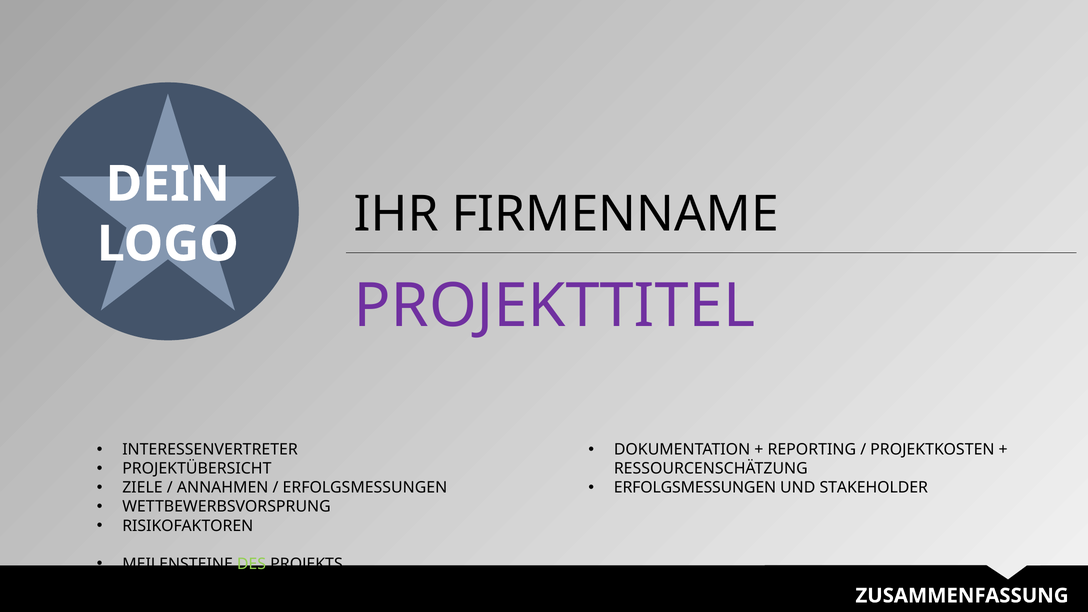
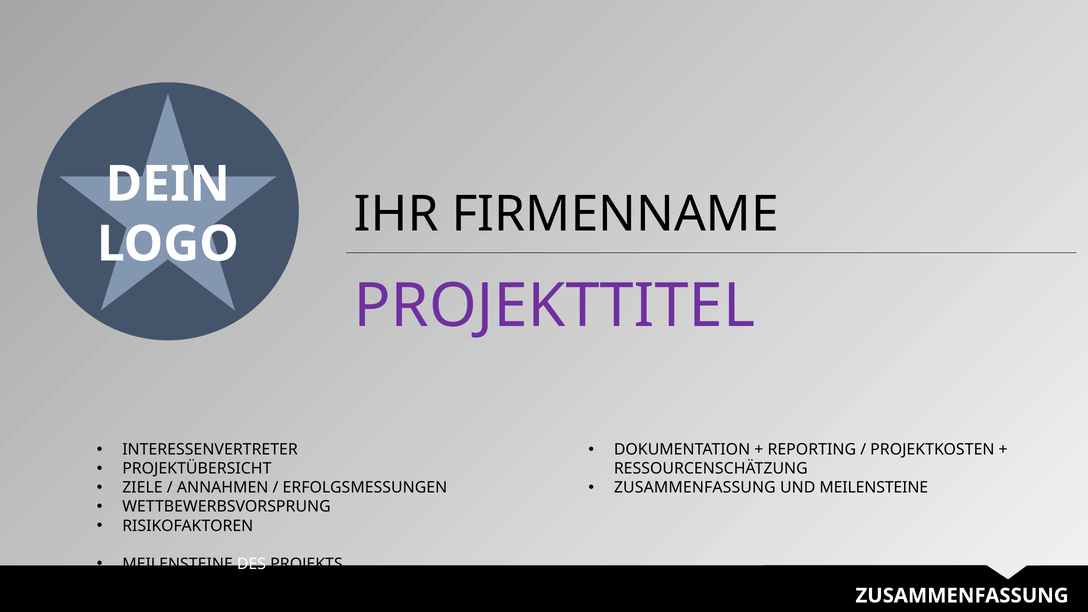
ERFOLGSMESSUNGEN: ERFOLGSMESSUNGEN -> ZUSAMMENFASSUNG (695, 488)
UND STAKEHOLDER: STAKEHOLDER -> MEILENSTEINE (874, 488)
DES colour: light green -> white (251, 564)
